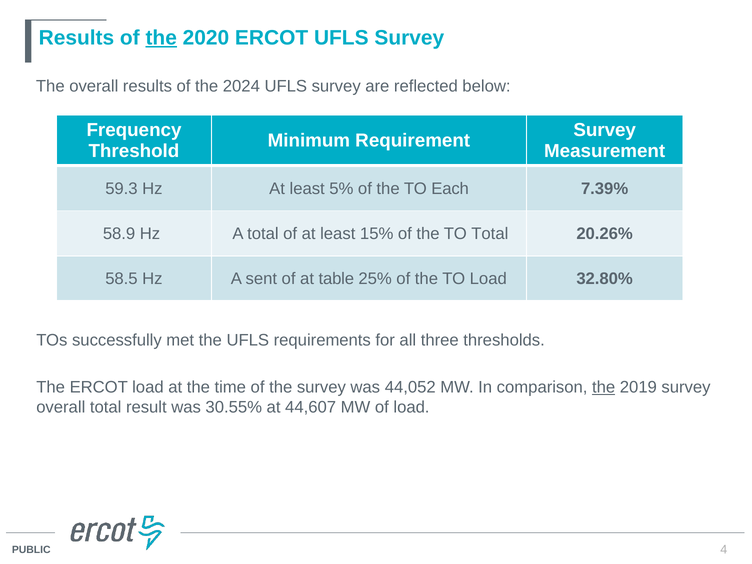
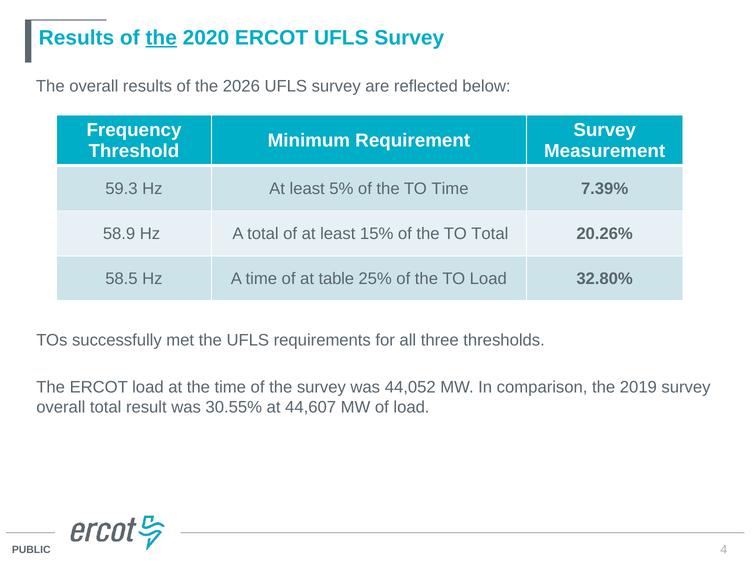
2024: 2024 -> 2026 (241, 86)
TO Each: Each -> Time (450, 189)
A sent: sent -> time (261, 279)
the underline: present -> none (604, 387)
